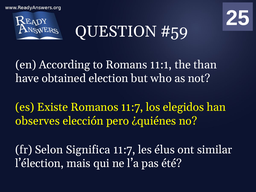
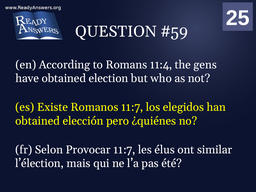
11:1: 11:1 -> 11:4 (161, 65)
than: than -> gens (205, 65)
observes: observes -> obtained (38, 121)
Significa: Significa -> Provocar (88, 150)
